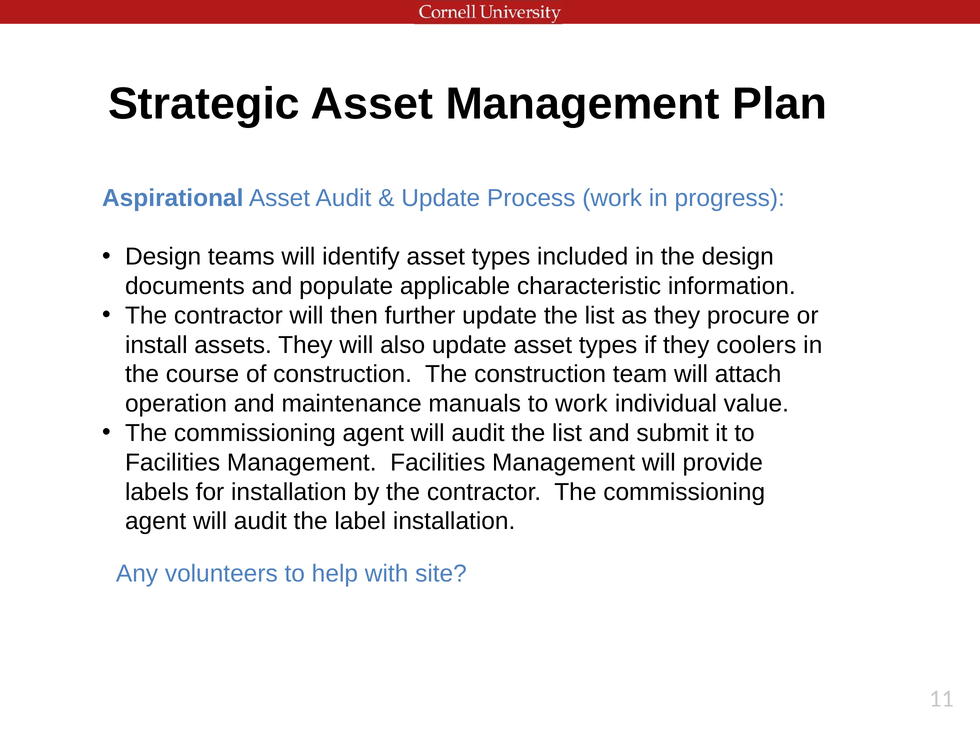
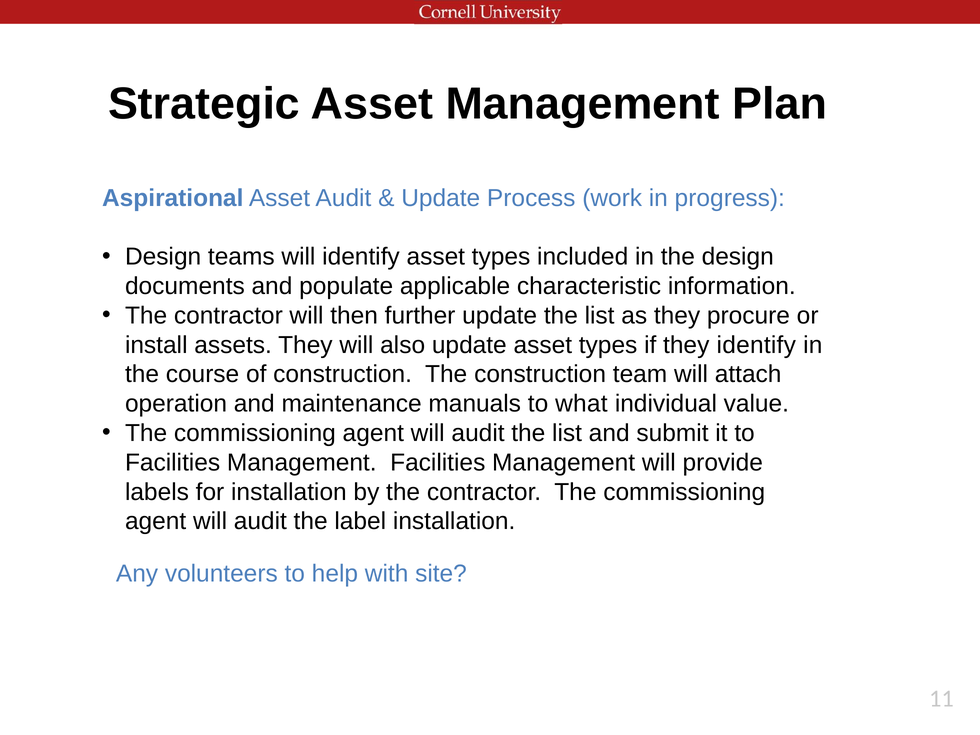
they coolers: coolers -> identify (756, 345)
to work: work -> what (581, 404)
